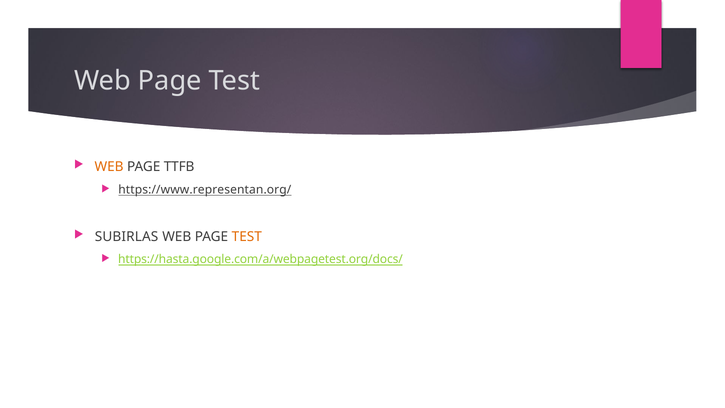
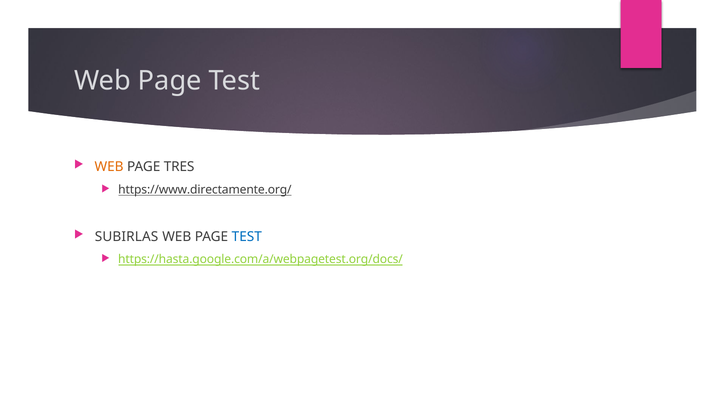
TTFB: TTFB -> TRES (179, 167)
https://www.representan.org/: https://www.representan.org/ -> https://www.directamente.org/ (205, 189)
TEST colour: orange -> blue (247, 237)
